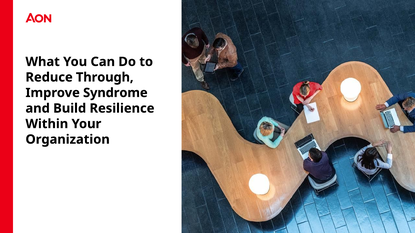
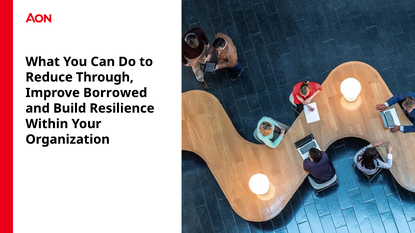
Syndrome: Syndrome -> Borrowed (115, 93)
